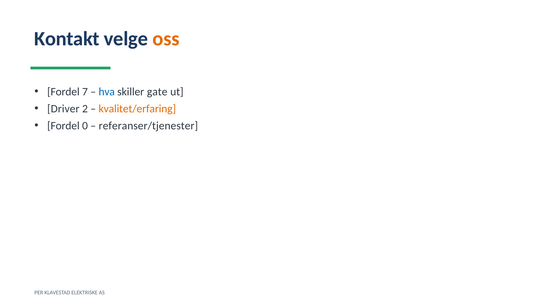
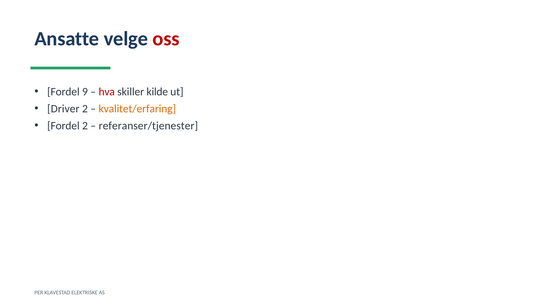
Kontakt: Kontakt -> Ansatte (67, 39)
oss colour: orange -> red (166, 39)
7: 7 -> 9 (85, 92)
hva colour: blue -> red (107, 92)
gate: gate -> kilde (157, 92)
Fordel 0: 0 -> 2 (85, 126)
